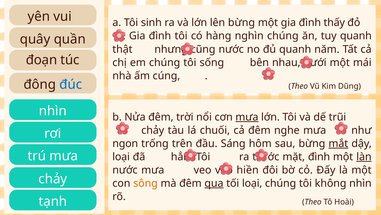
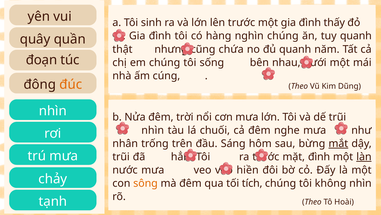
lên bừng: bừng -> trước (241, 23)
nước: nước -> chứa (231, 49)
đúc colour: blue -> orange (71, 84)
mưa underline: present -> none (247, 117)
chảy: chảy -> nhìn (153, 130)
ngon: ngon -> nhân (125, 143)
loại: loại -> trũi (121, 156)
qua underline: present -> none (214, 183)
tối loại: loại -> tích (252, 183)
